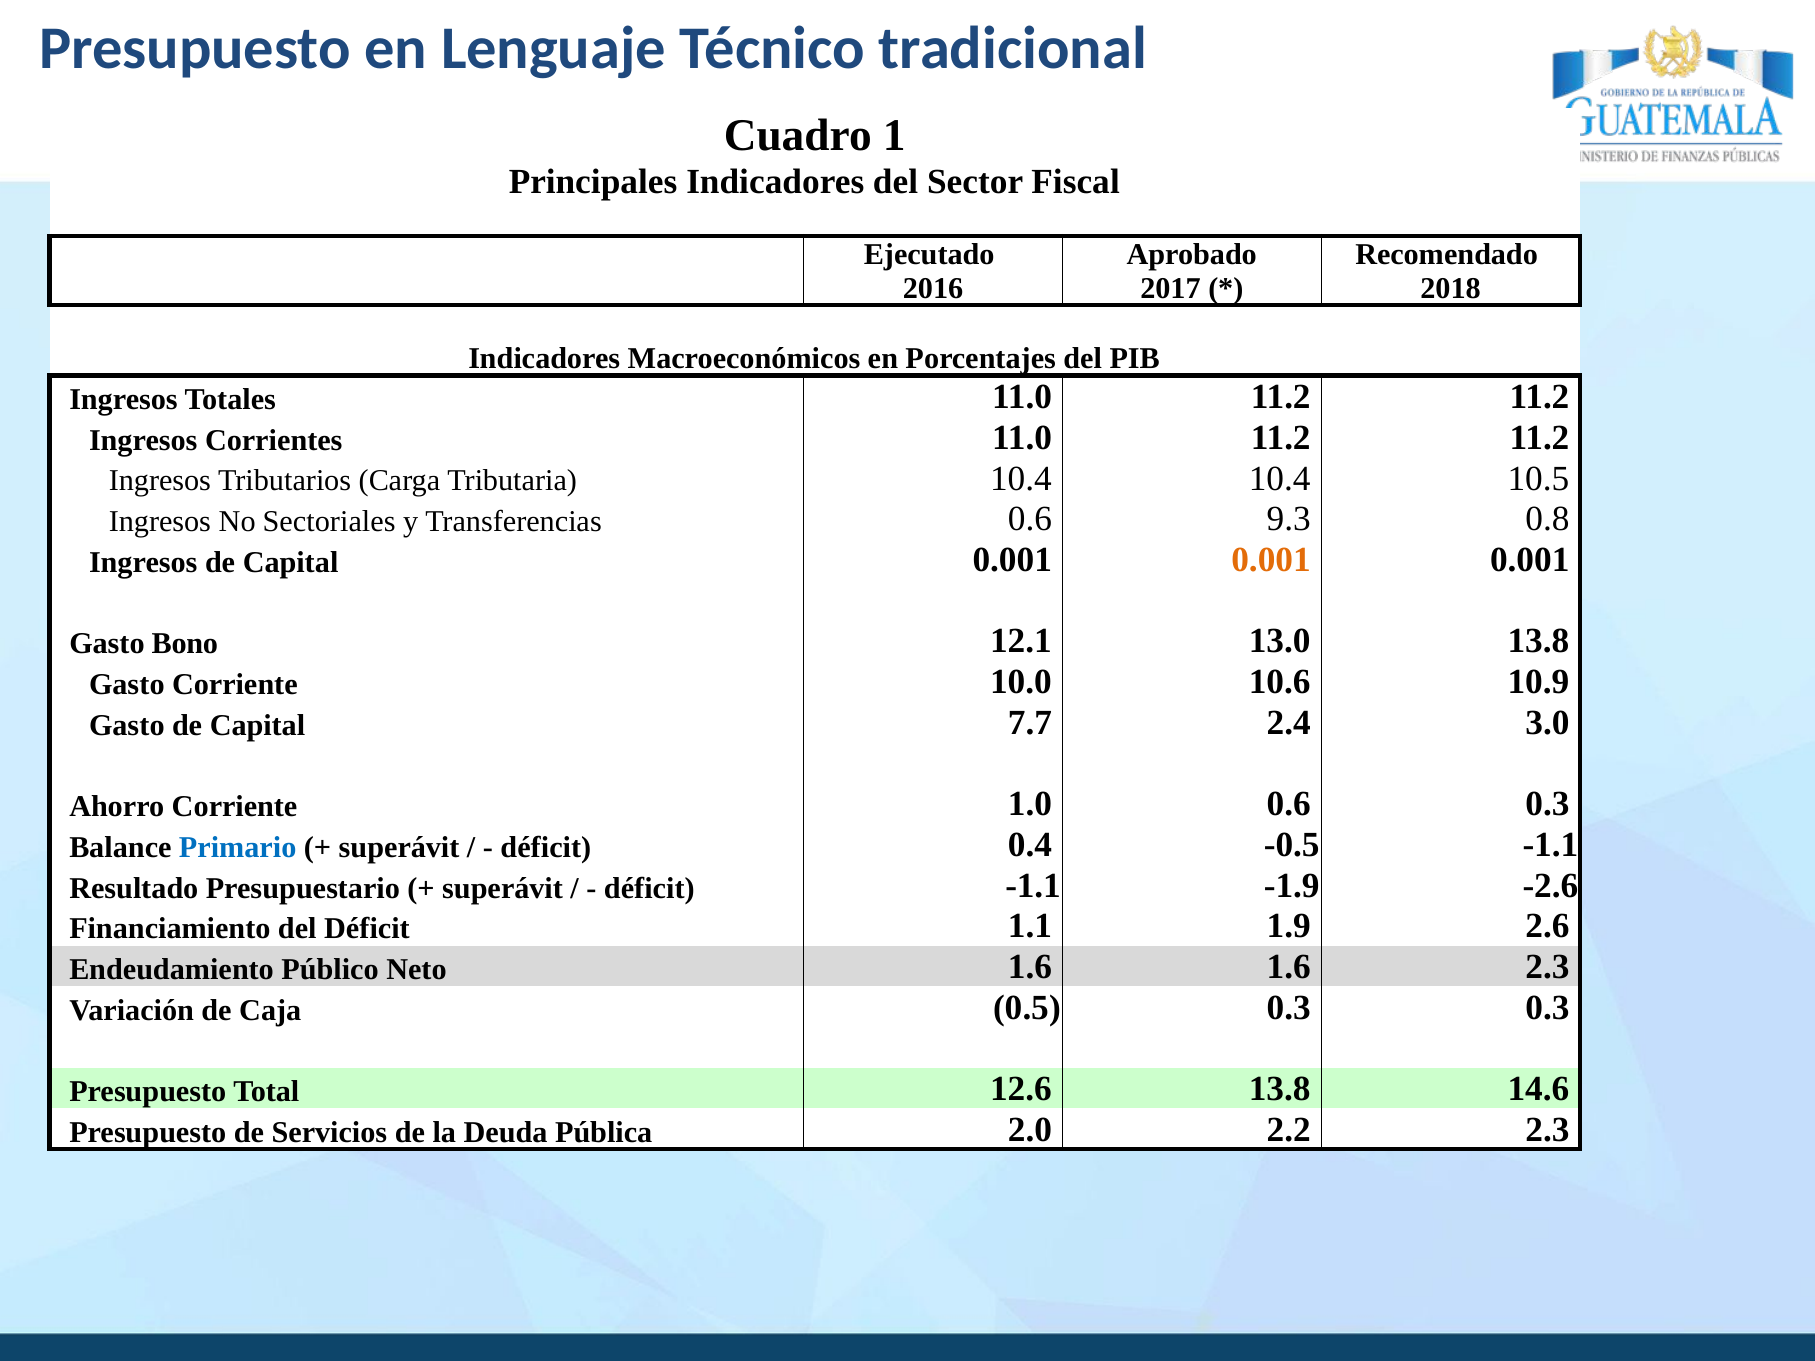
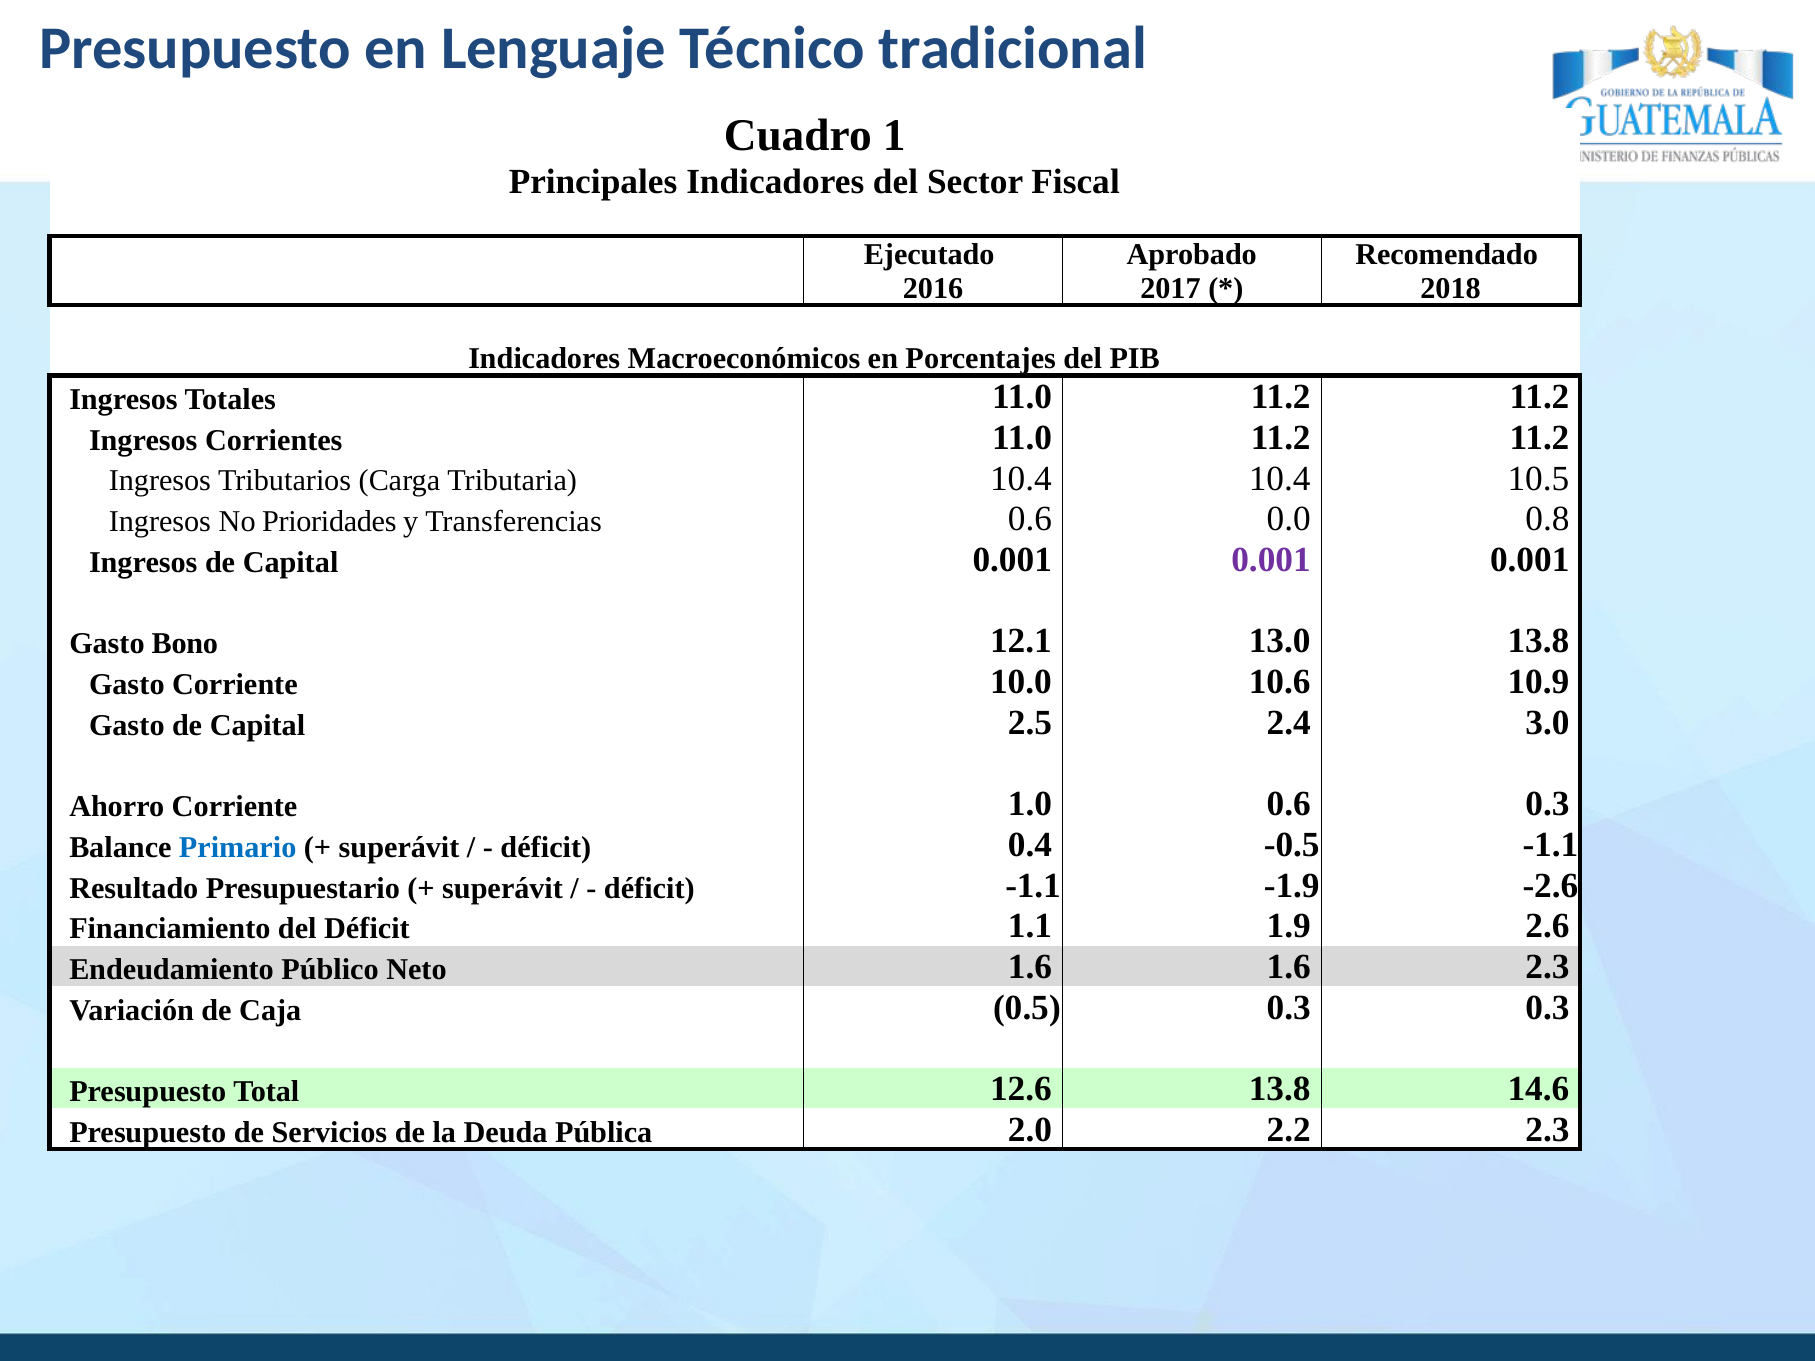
Sectoriales: Sectoriales -> Prioridades (329, 522)
9.3: 9.3 -> 0.0 (1289, 519)
0.001 colour: orange -> purple (1271, 560)
7.7: 7.7 -> 2.5 (1030, 723)
